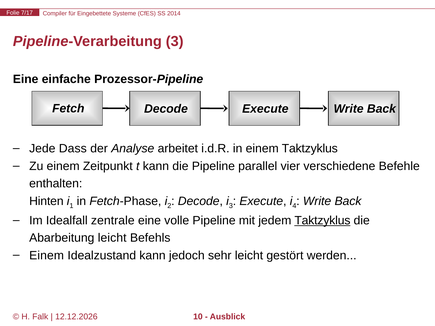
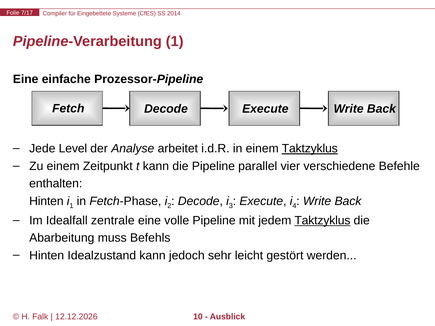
Pipeline-Verarbeitung 3: 3 -> 1 (175, 41)
Dass: Dass -> Level (73, 149)
Taktzyklus underline: none -> present (310, 149)
Abarbeitung leicht: leicht -> muss (112, 238)
Einem: Einem -> Hinten (47, 256)
